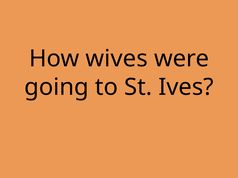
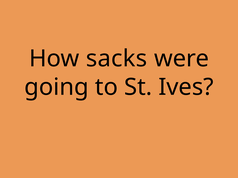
wives: wives -> sacks (117, 59)
